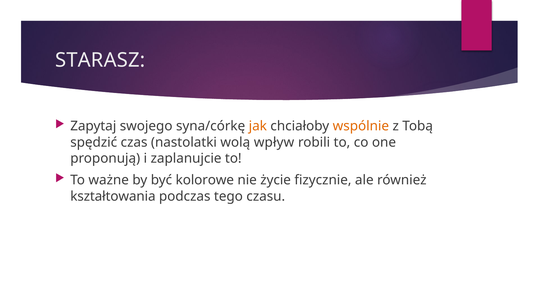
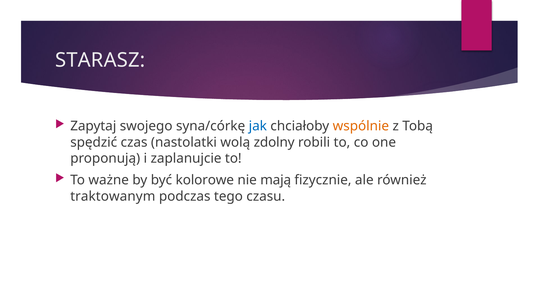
jak colour: orange -> blue (258, 126)
wpływ: wpływ -> zdolny (274, 142)
życie: życie -> mają (276, 180)
kształtowania: kształtowania -> traktowanym (113, 196)
